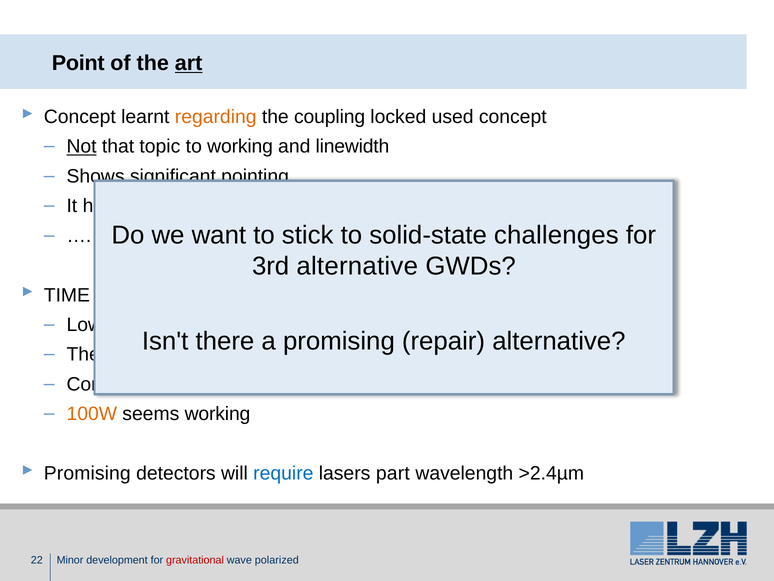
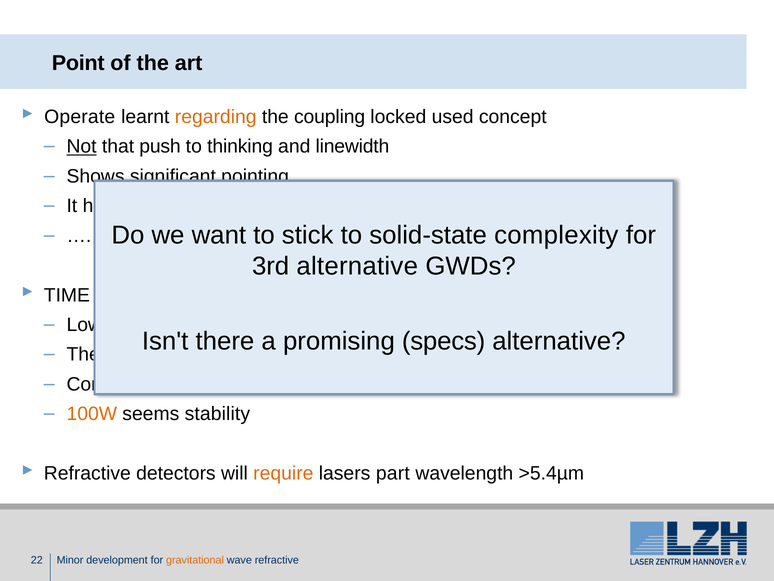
art underline: present -> none (189, 63)
Concept: Concept -> Operate (80, 117)
topic: topic -> push (160, 146)
to working: working -> thinking (240, 146)
challenges: challenges -> complexity (556, 235)
repair: repair -> specs (444, 341)
seems working: working -> stability (217, 414)
Promising: Promising -> Refractive (87, 473)
require colour: blue -> orange (283, 473)
>2.4µm: >2.4µm -> >5.4µm (551, 473)
gravitational colour: red -> orange (195, 560)
wave polarized: polarized -> refractive (277, 560)
